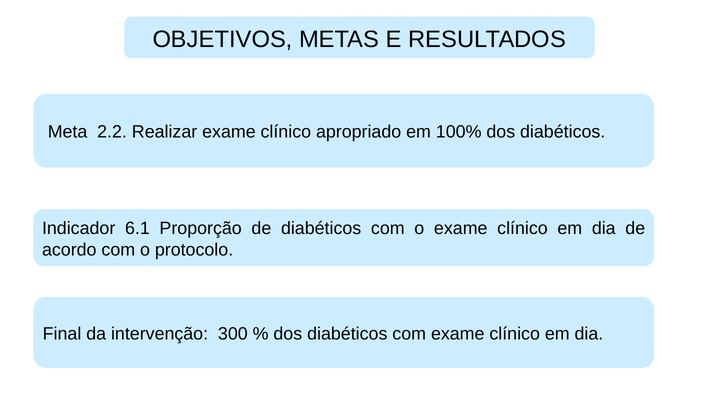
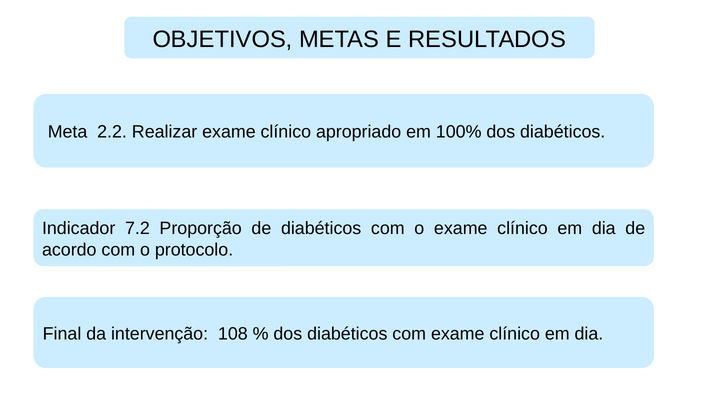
6.1: 6.1 -> 7.2 (137, 228)
300: 300 -> 108 (233, 334)
